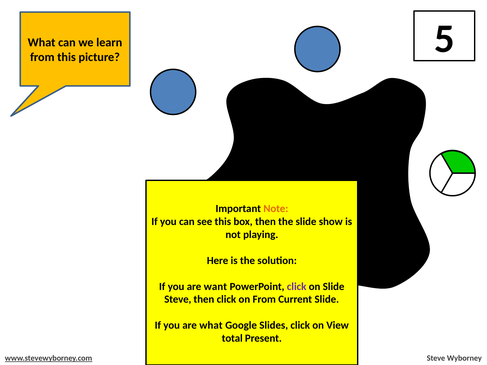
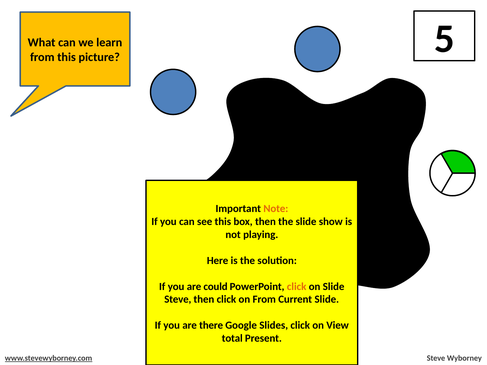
want: want -> could (216, 287)
click colour: purple -> orange (297, 287)
are what: what -> there (211, 326)
